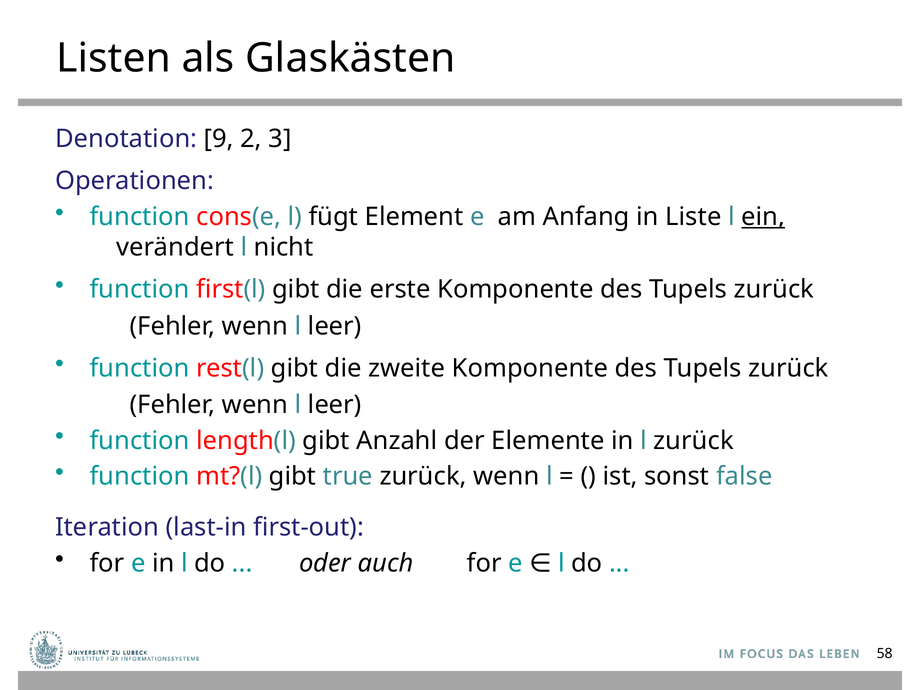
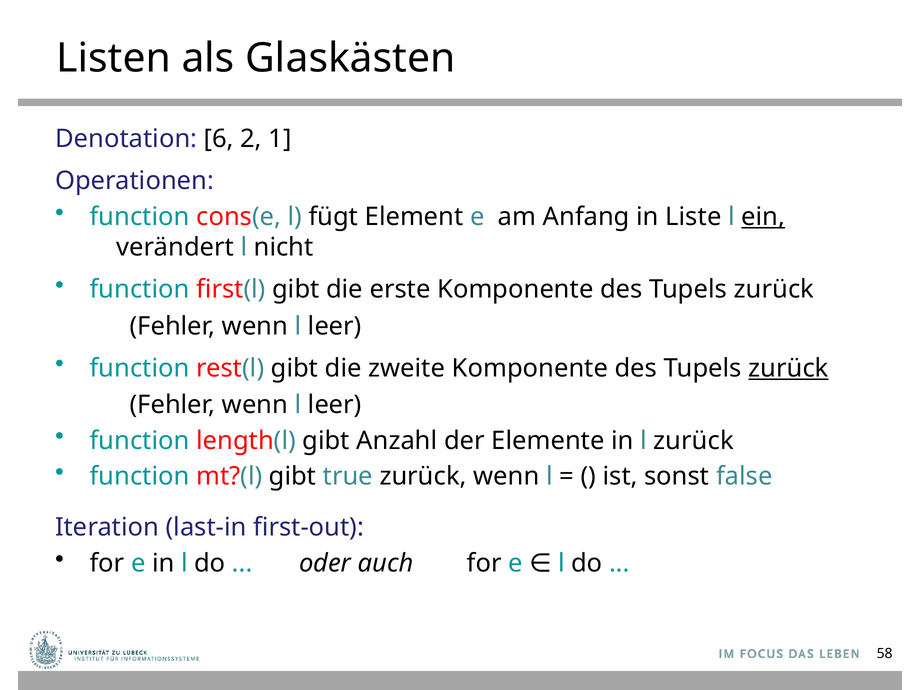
9: 9 -> 6 (219, 139)
3: 3 -> 1 (280, 139)
zurück underline: none -> present (788, 368)
